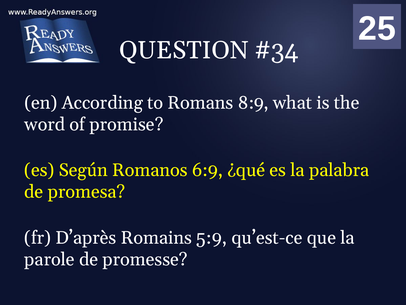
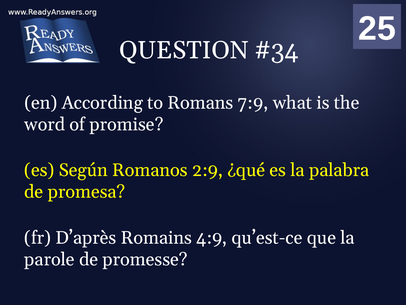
8:9: 8:9 -> 7:9 (253, 103)
6:9: 6:9 -> 2:9 (208, 170)
5:9: 5:9 -> 4:9 (212, 237)
